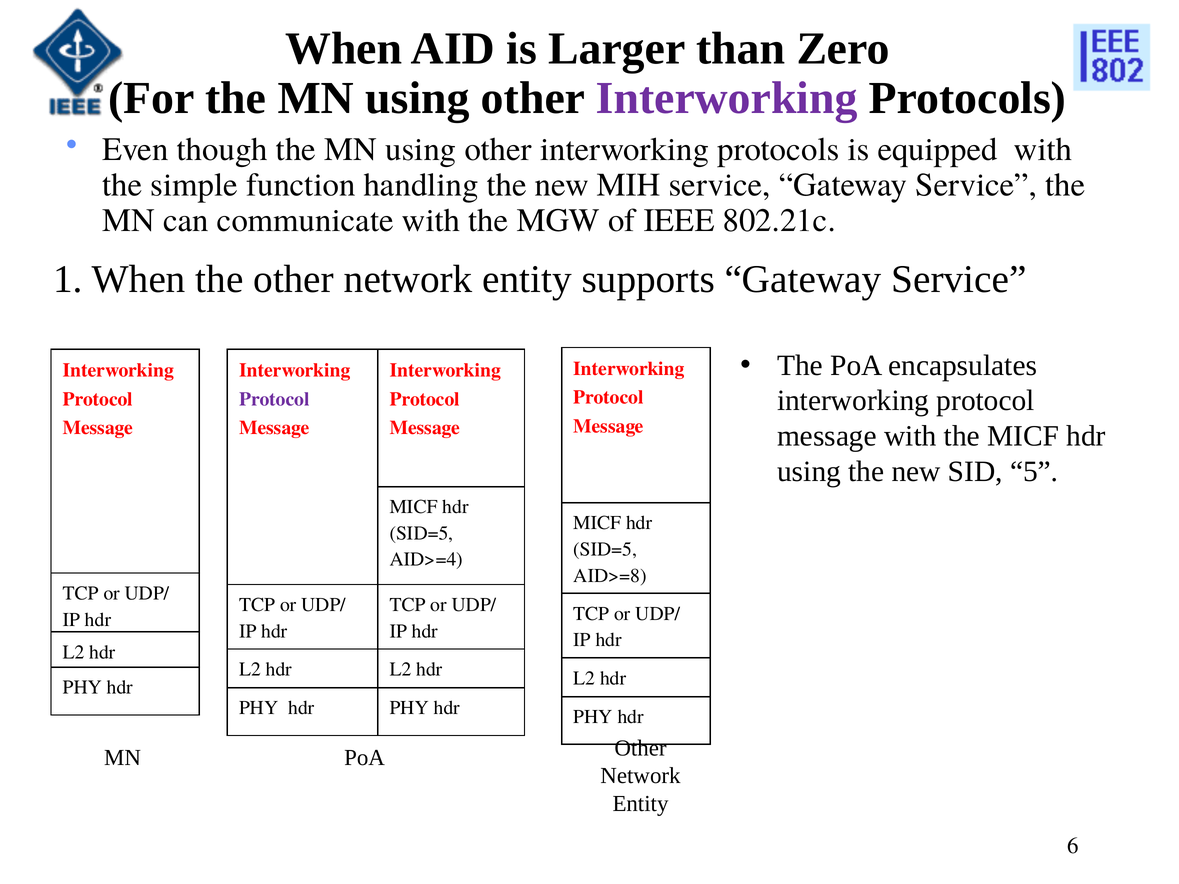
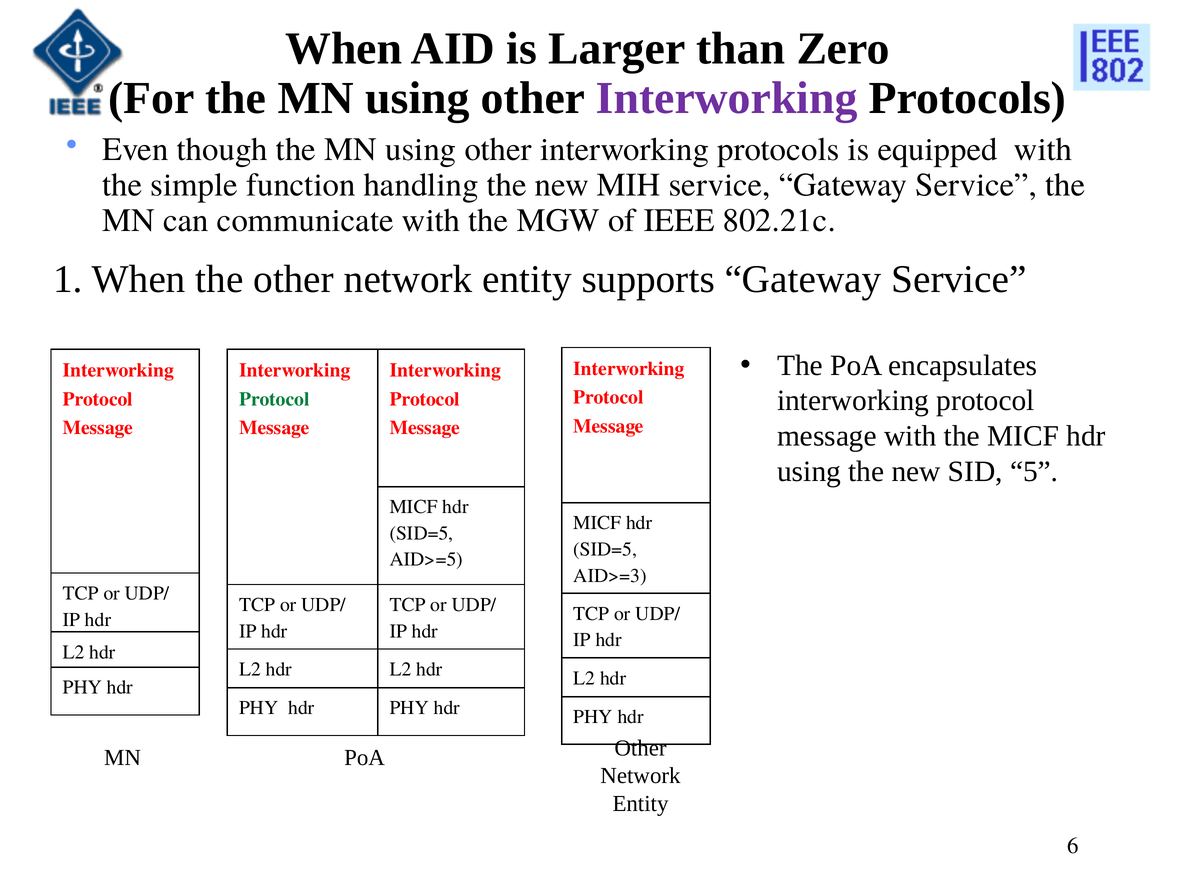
Protocol colour: purple -> green (274, 399)
AID>=4: AID>=4 -> AID>=5 (426, 560)
AID>=8: AID>=8 -> AID>=3 (610, 576)
